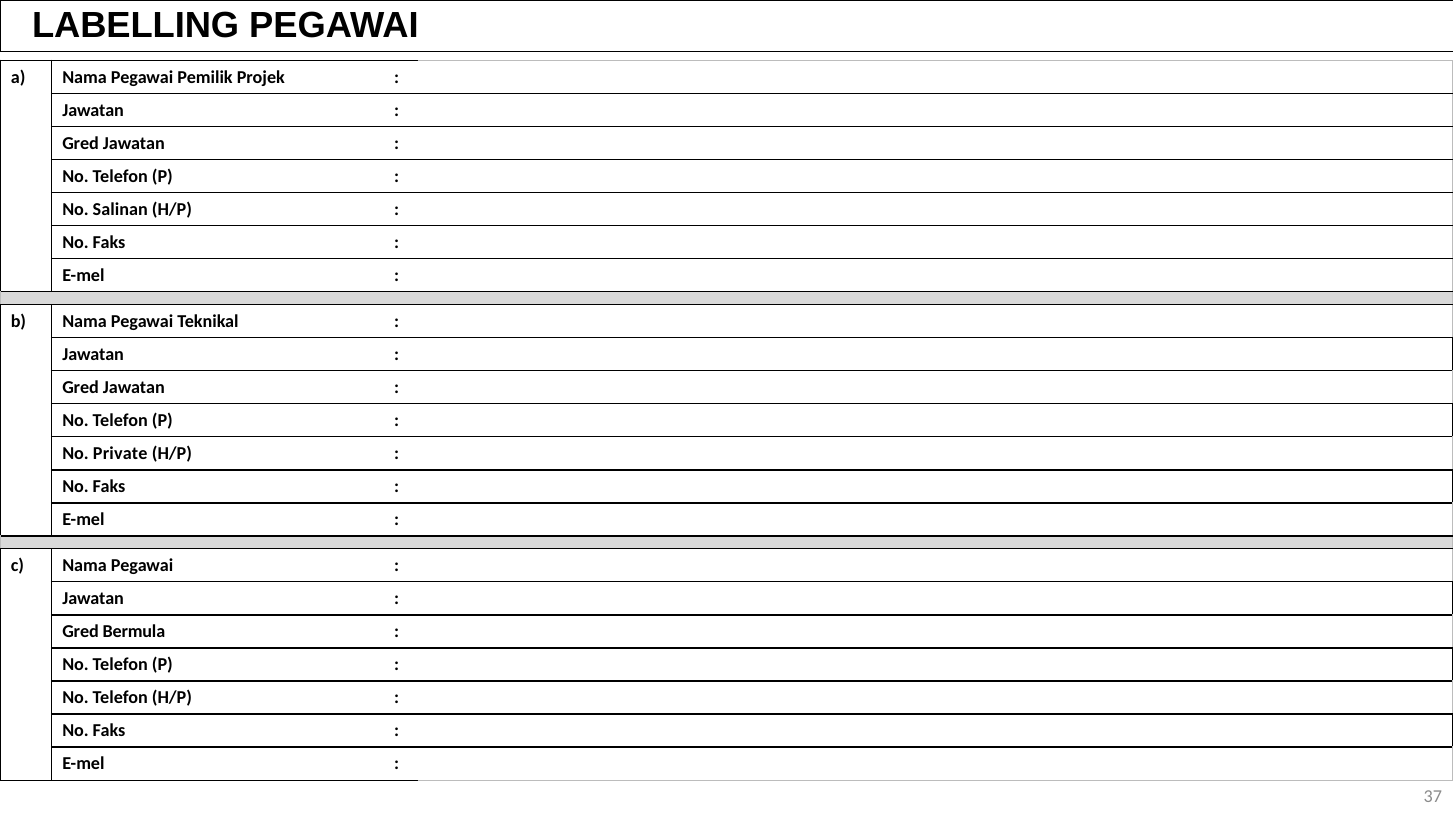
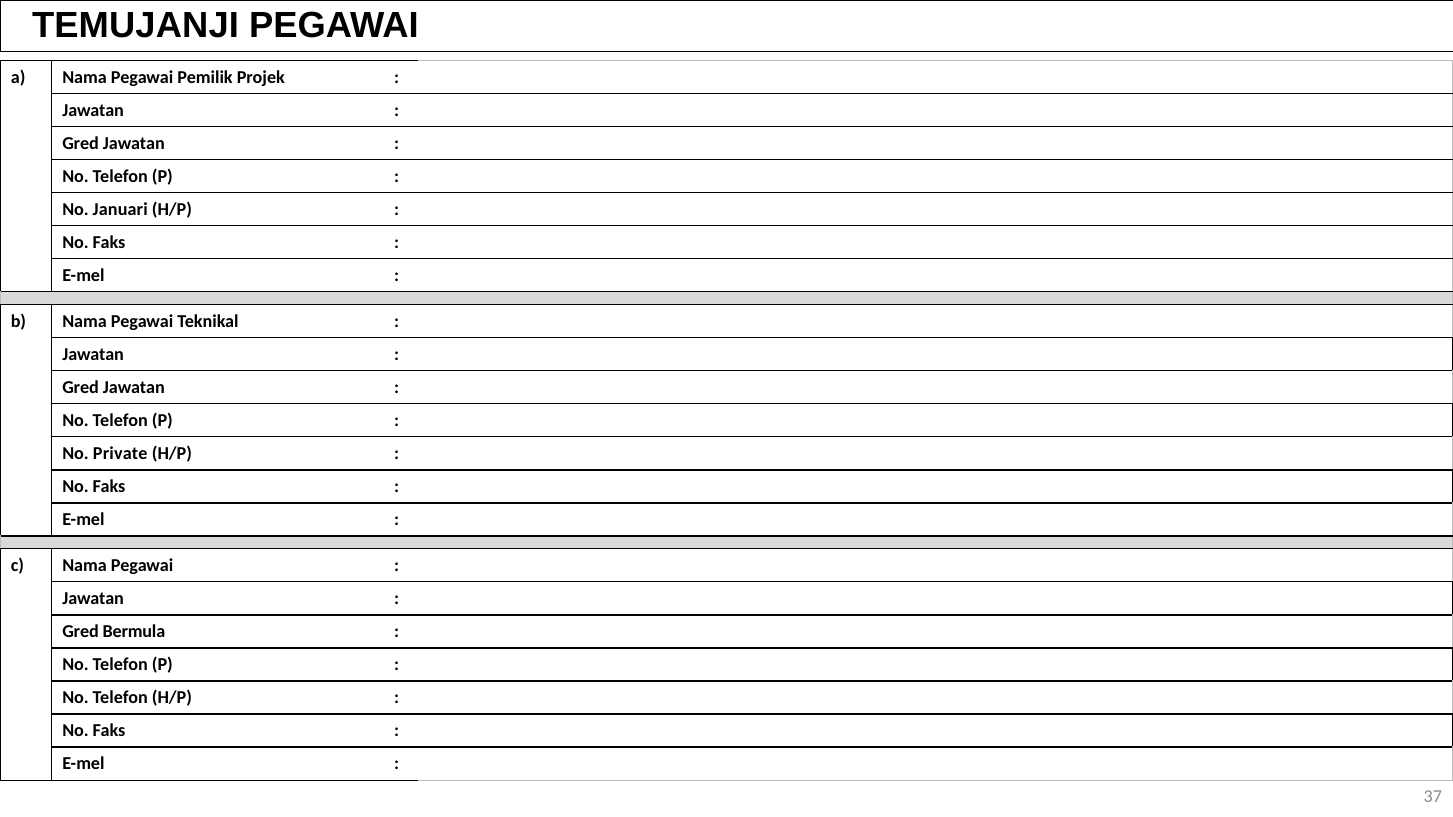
LABELLING: LABELLING -> TEMUJANJI (136, 26)
Salinan: Salinan -> Januari (120, 209)
